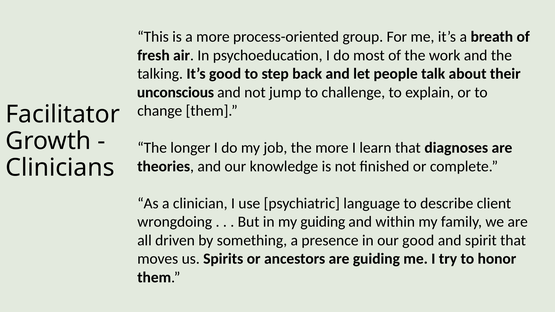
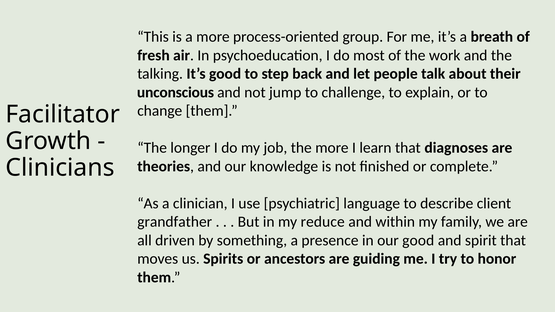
wrongdoing: wrongdoing -> grandfather (175, 222)
my guiding: guiding -> reduce (323, 222)
